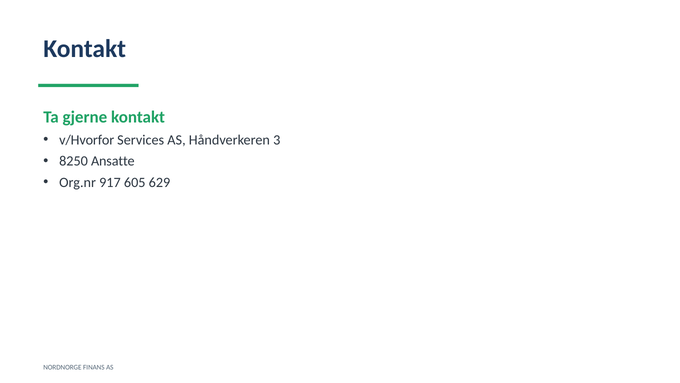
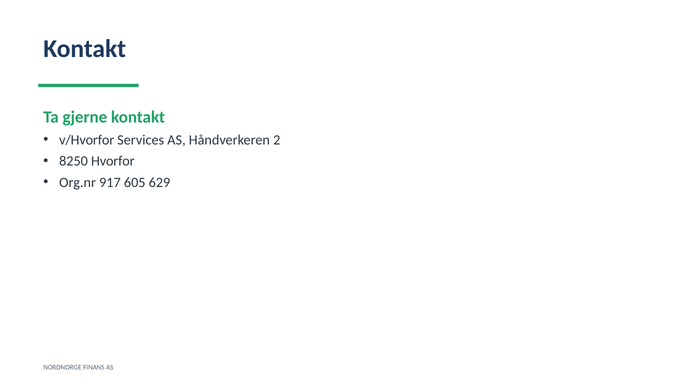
3: 3 -> 2 (277, 140)
Ansatte: Ansatte -> Hvorfor (113, 161)
